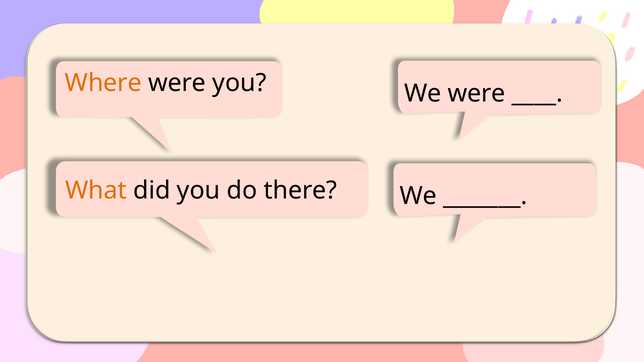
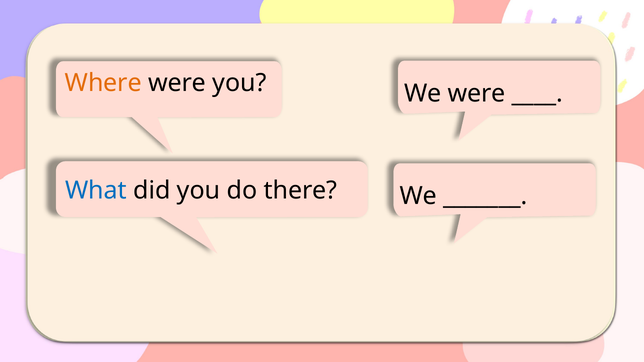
What colour: orange -> blue (96, 191)
